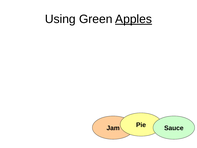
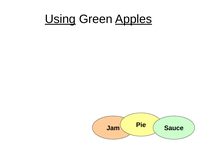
Using underline: none -> present (60, 19)
